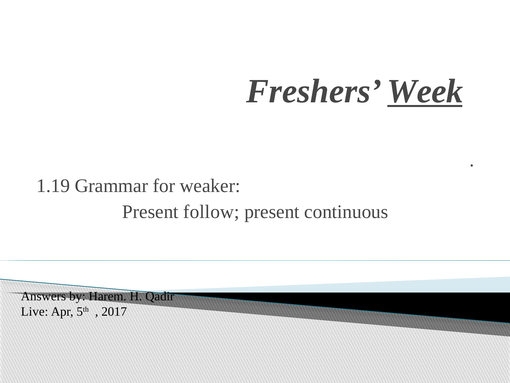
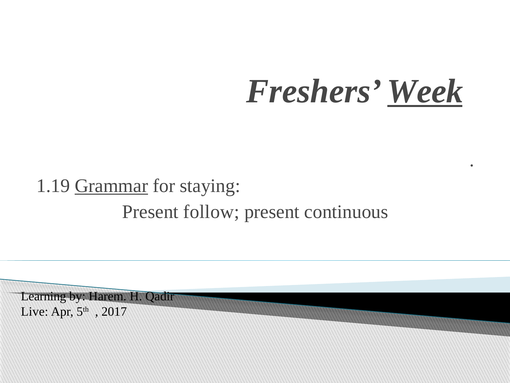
Grammar underline: none -> present (111, 186)
weaker: weaker -> staying (210, 186)
Answers: Answers -> Learning (44, 296)
